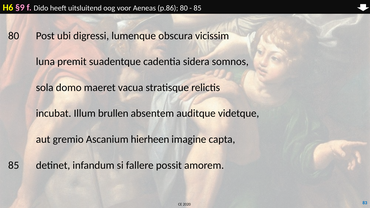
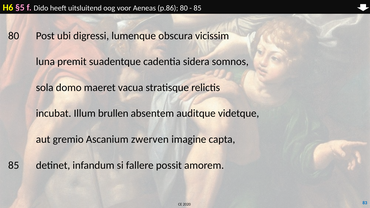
§9: §9 -> §5 (20, 8)
hierheen: hierheen -> zwerven (150, 139)
